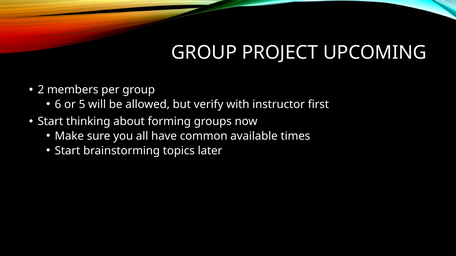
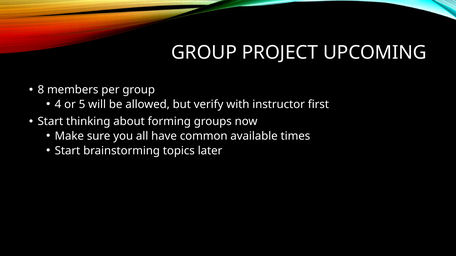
2: 2 -> 8 (41, 90)
6: 6 -> 4 (58, 105)
